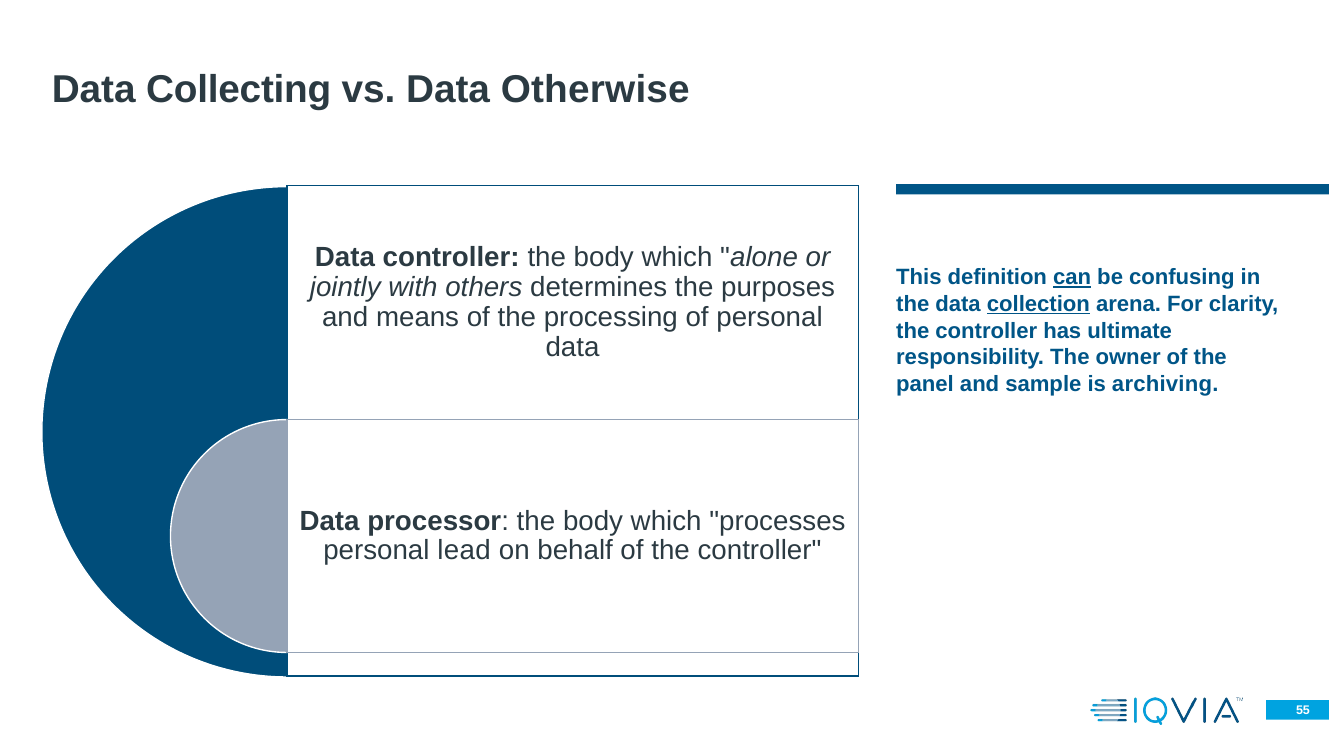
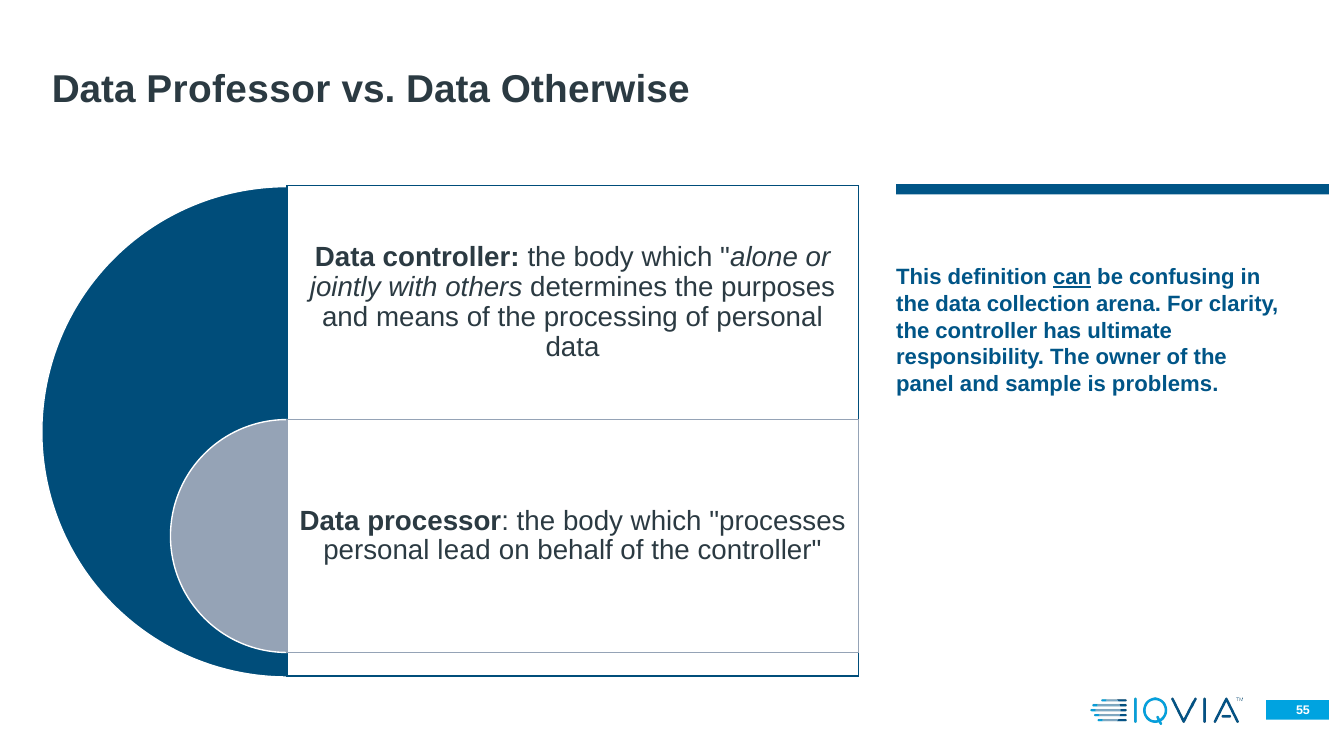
Collecting: Collecting -> Professor (238, 90)
collection underline: present -> none (1038, 304)
archiving: archiving -> problems (1165, 384)
